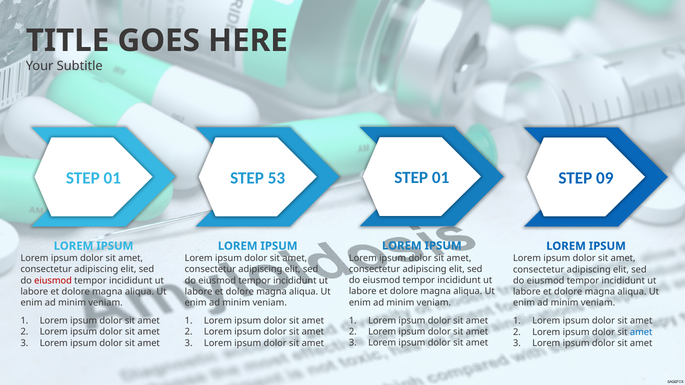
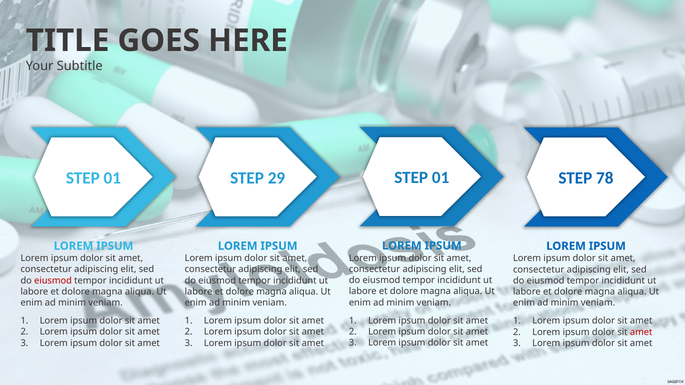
53: 53 -> 29 (276, 178)
09: 09 -> 78 (605, 178)
amet colour: blue -> red (641, 332)
